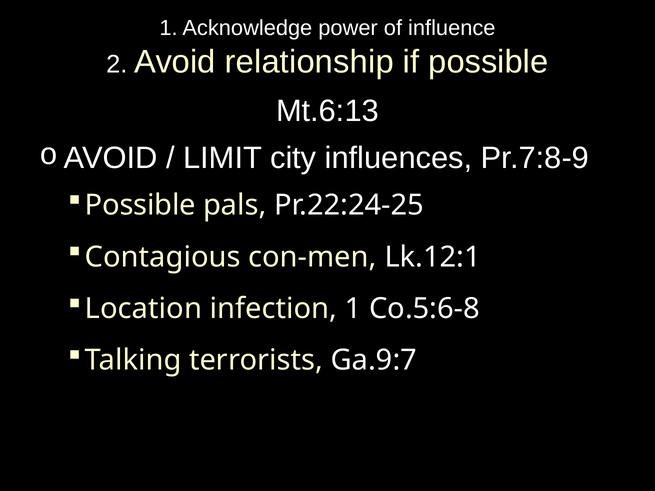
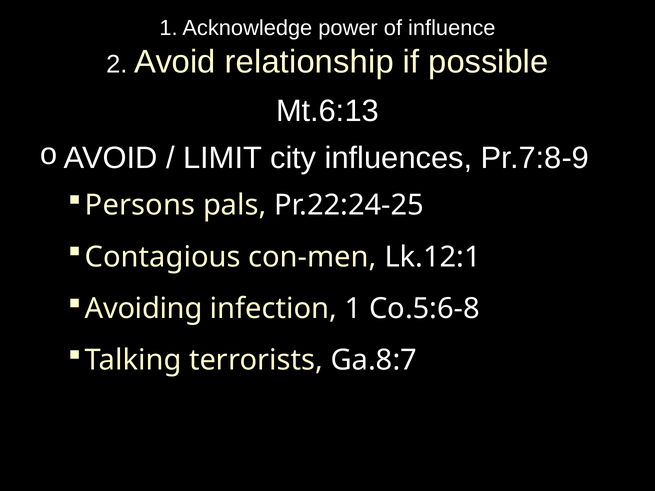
Possible: Possible -> Persons (140, 205)
Location: Location -> Avoiding (144, 309)
Ga.9:7: Ga.9:7 -> Ga.8:7 (374, 360)
